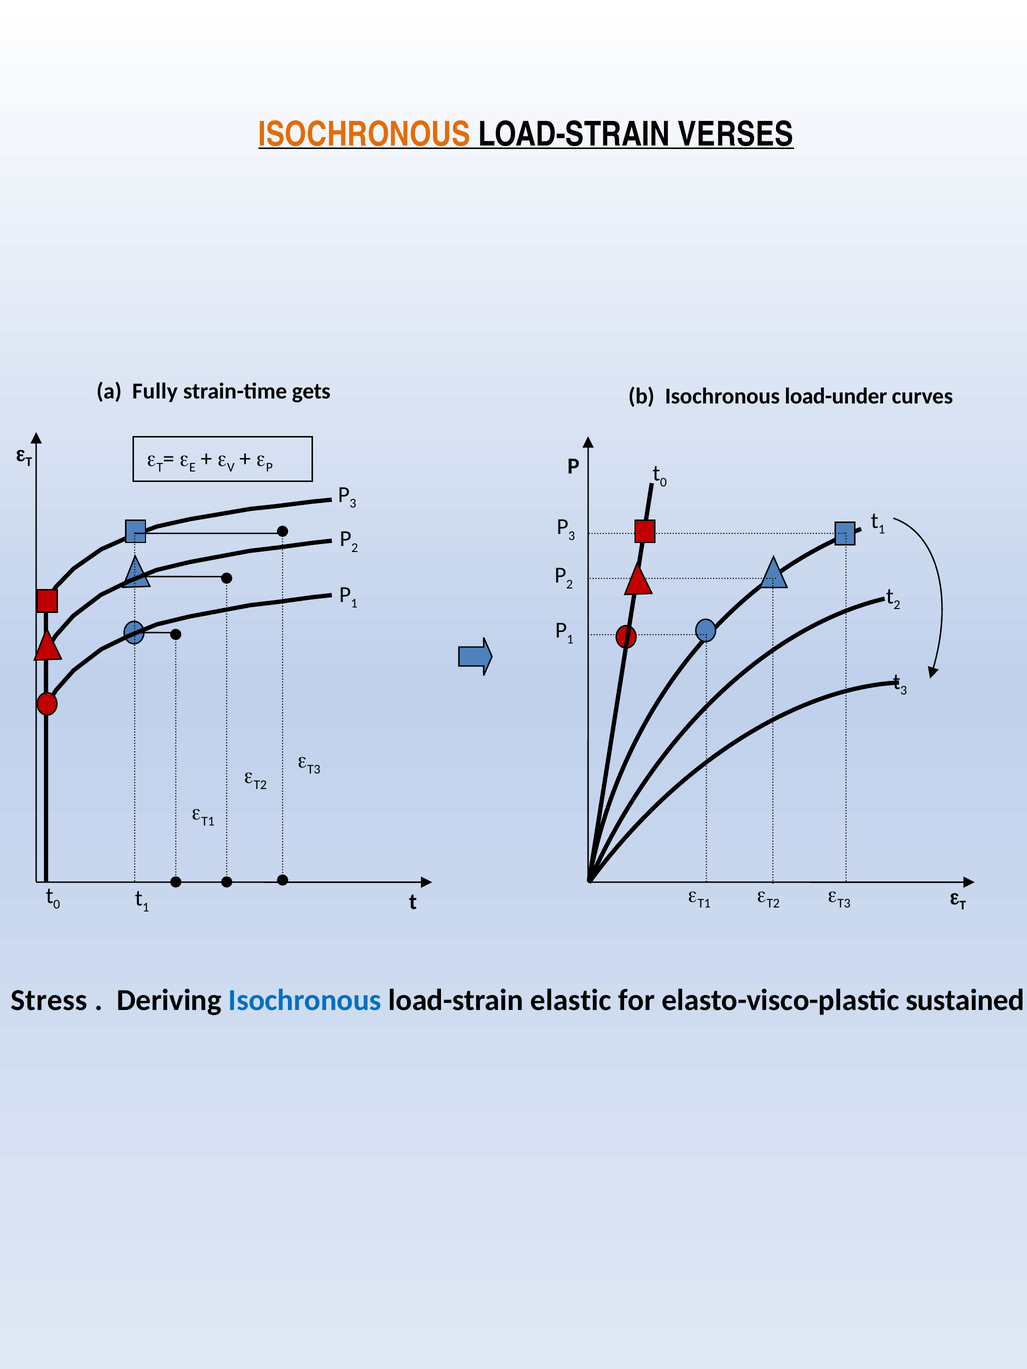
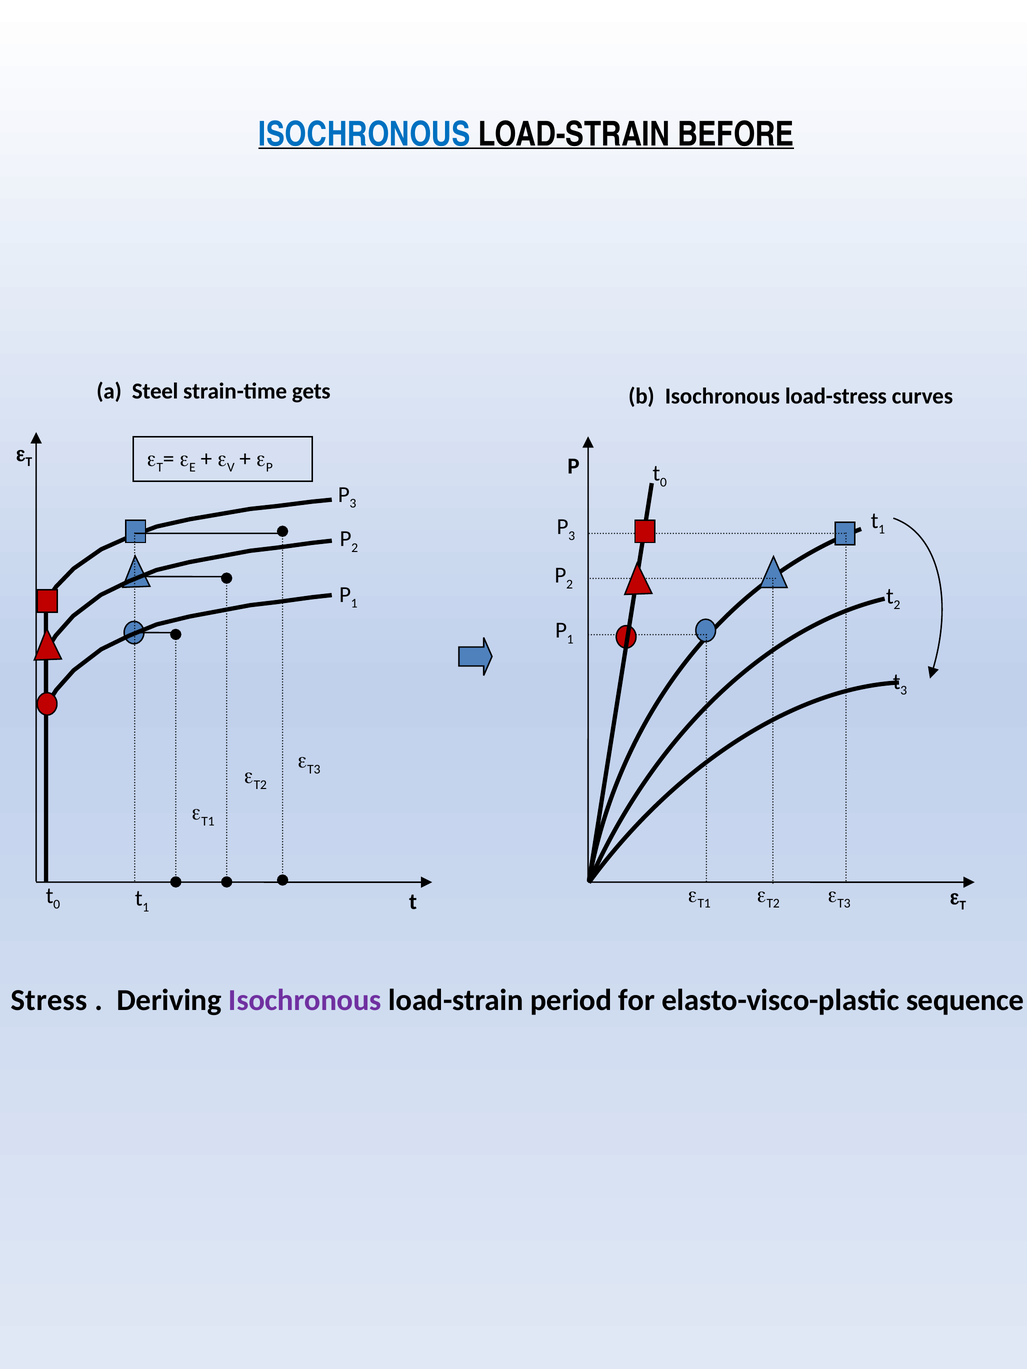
ISOCHRONOUS colour: orange -> blue (364, 134)
VERSES: VERSES -> BEFORE (736, 134)
Fully: Fully -> Steel (155, 391)
load-under: load-under -> load-stress (836, 396)
Isochronous colour: blue -> purple (305, 1000)
elastic: elastic -> period (571, 1000)
sustained: sustained -> sequence (965, 1000)
